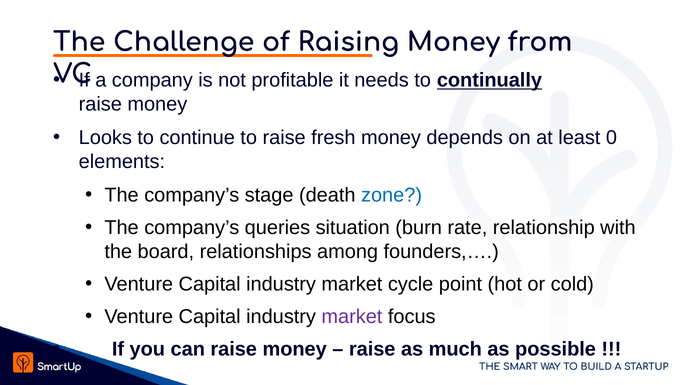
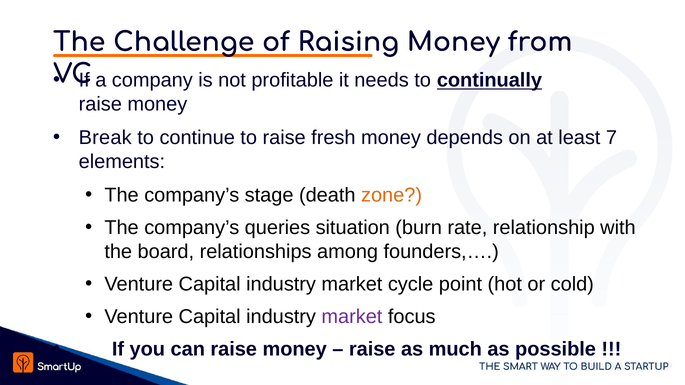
Looks: Looks -> Break (105, 138)
0: 0 -> 7 (611, 138)
zone colour: blue -> orange (392, 195)
